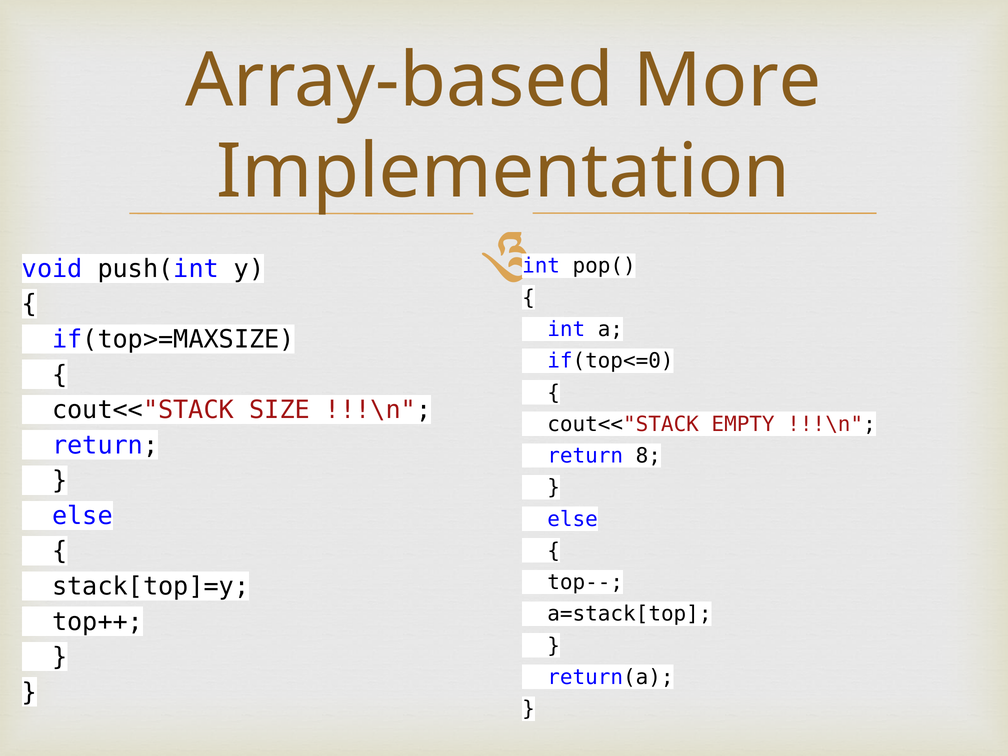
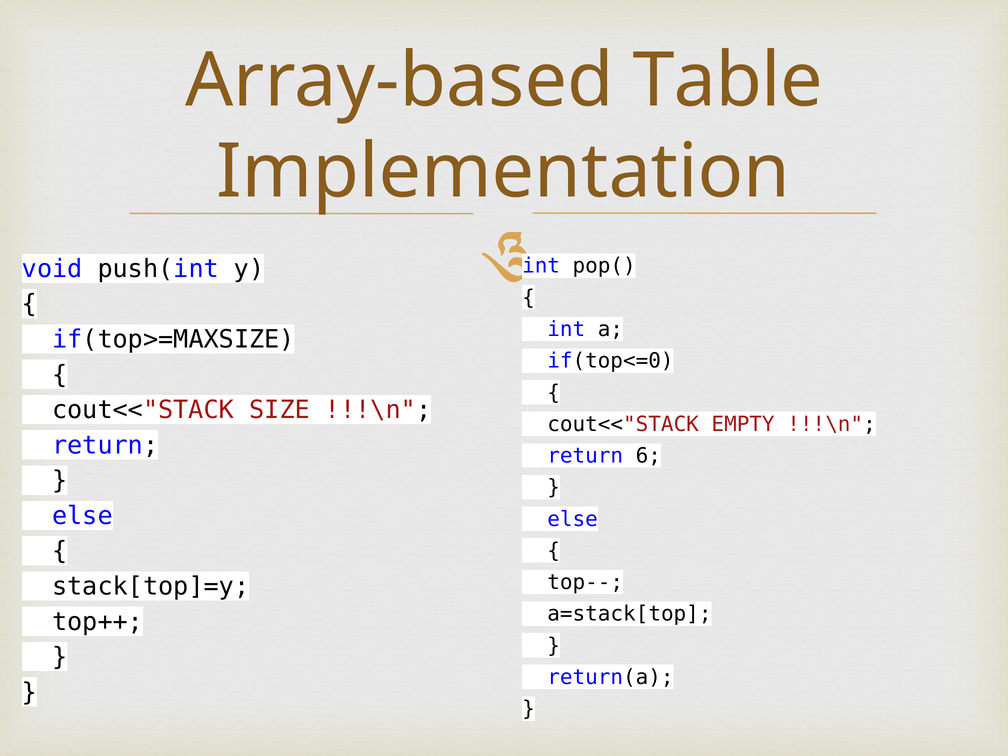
More: More -> Table (728, 81)
8: 8 -> 6 (648, 456)
